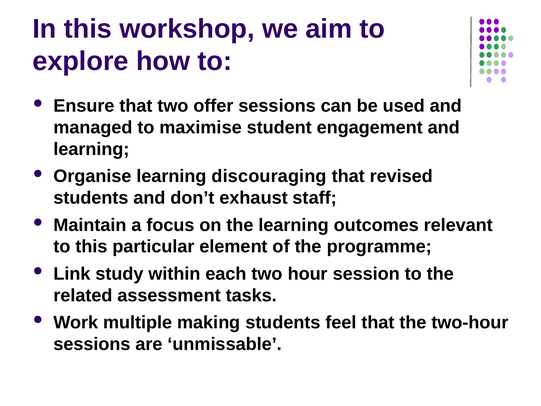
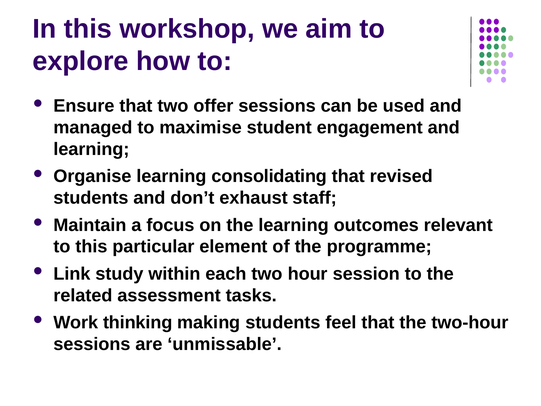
discouraging: discouraging -> consolidating (269, 176)
multiple: multiple -> thinking (138, 322)
